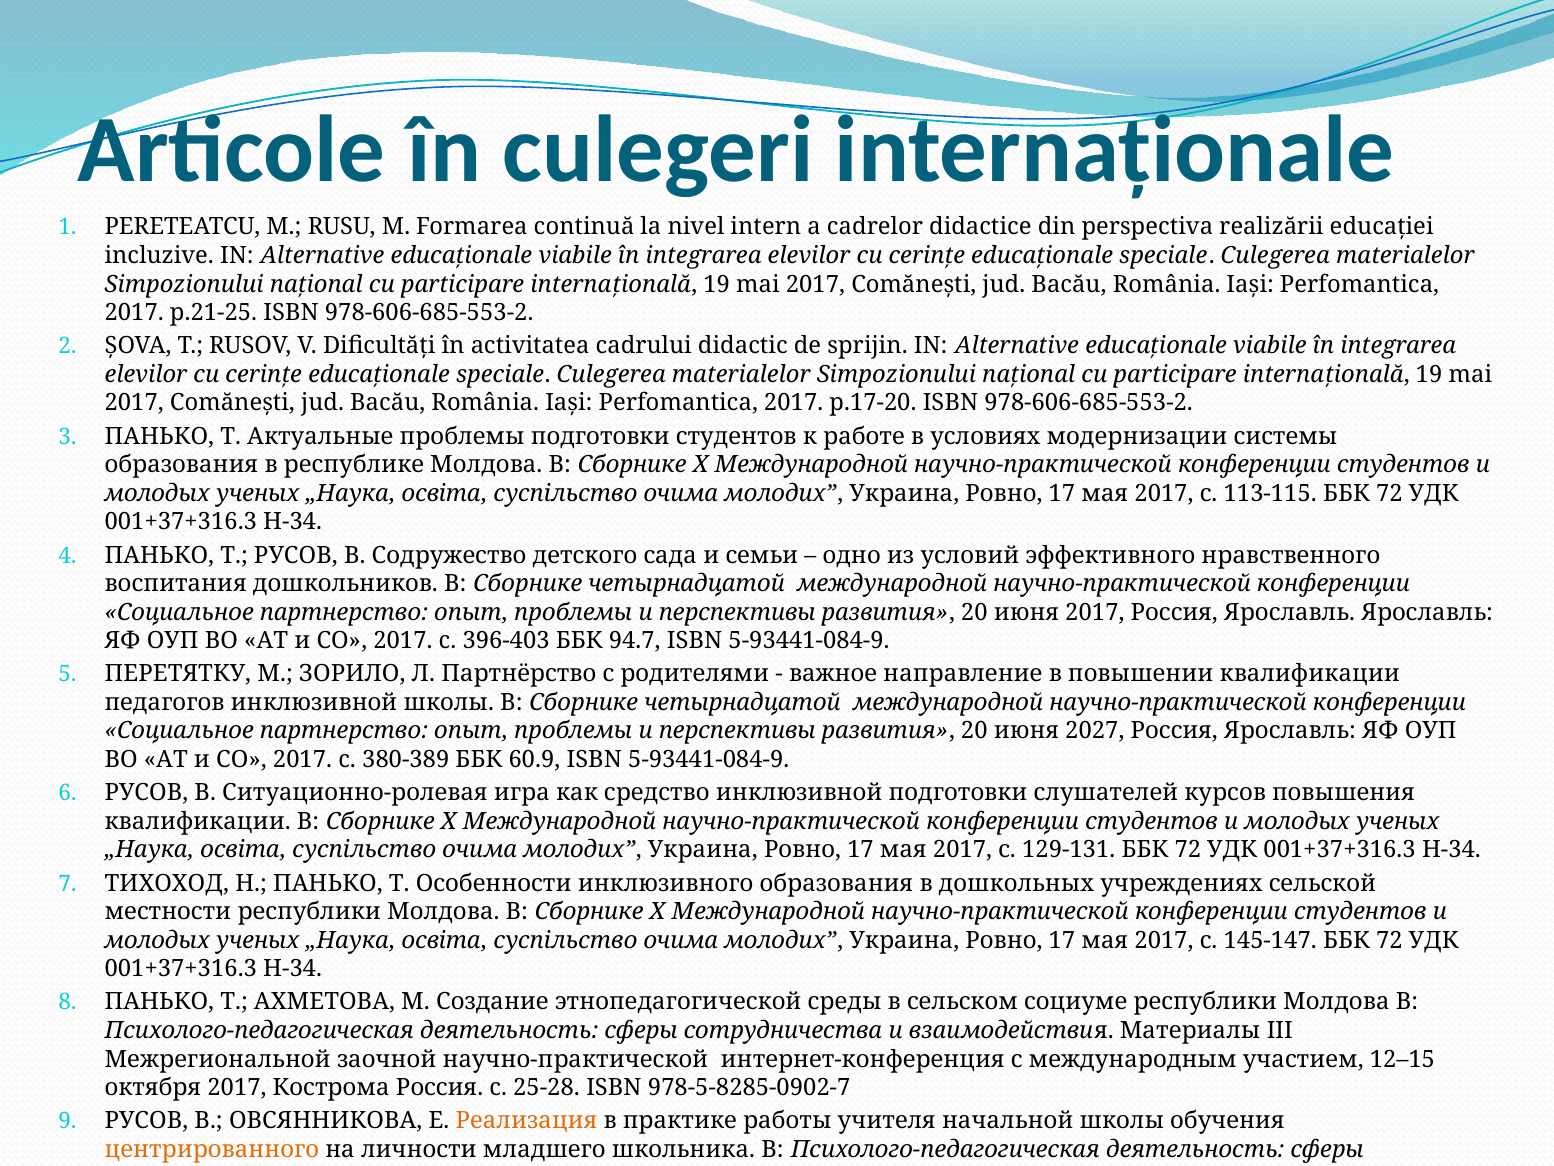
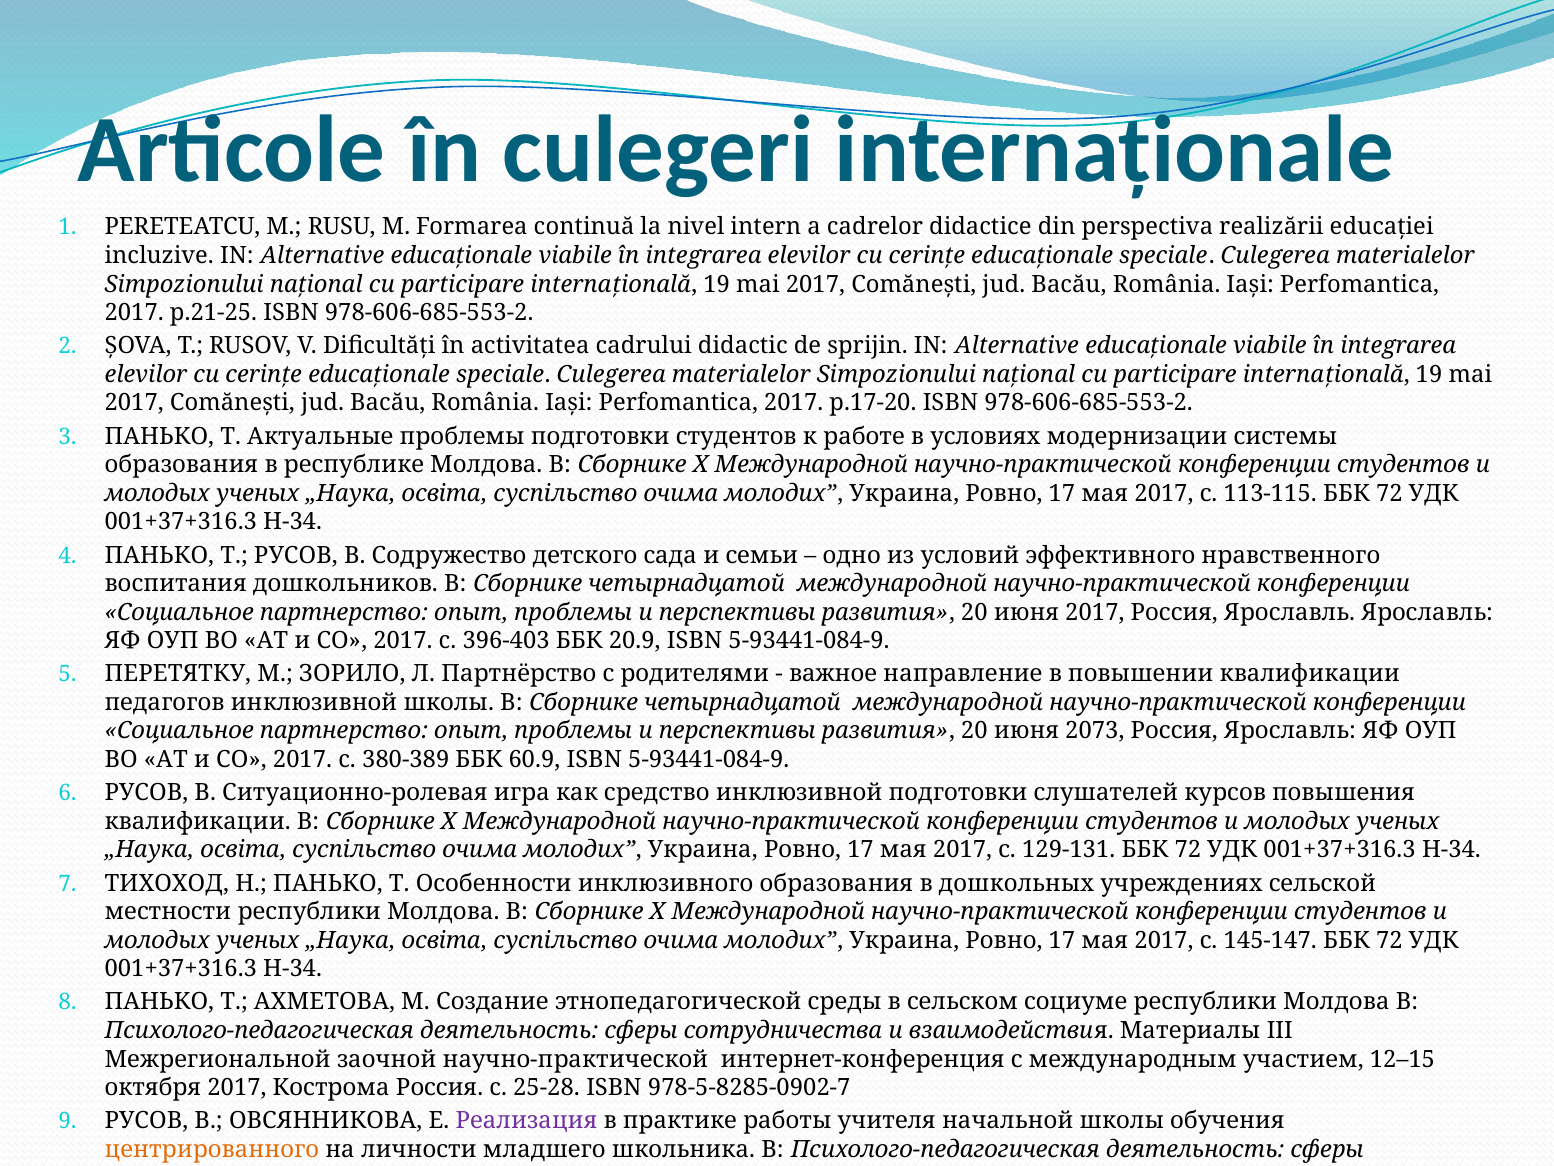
94.7: 94.7 -> 20.9 (635, 641)
2027: 2027 -> 2073 (1095, 731)
Реализация colour: orange -> purple (526, 1121)
